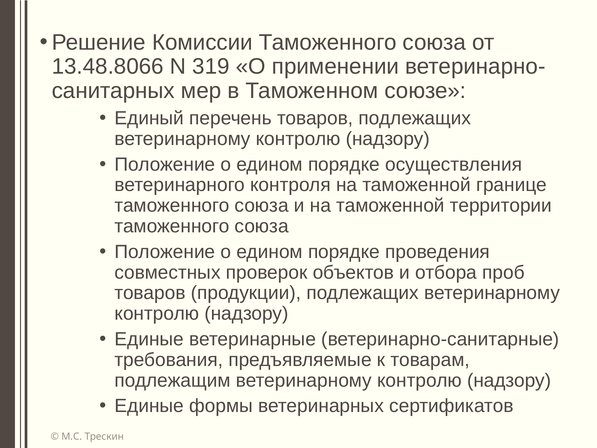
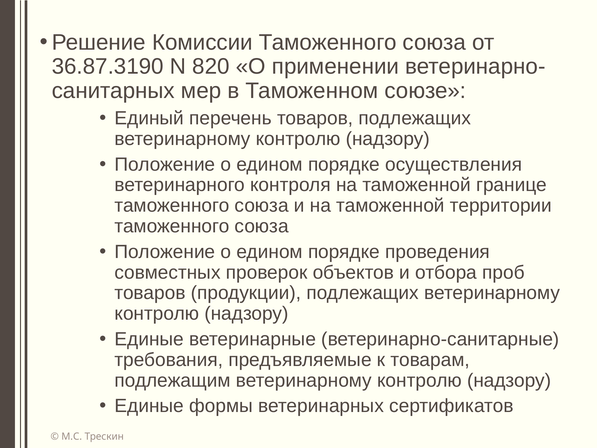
13.48.8066: 13.48.8066 -> 36.87.3190 (108, 67)
319: 319 -> 820 (211, 67)
